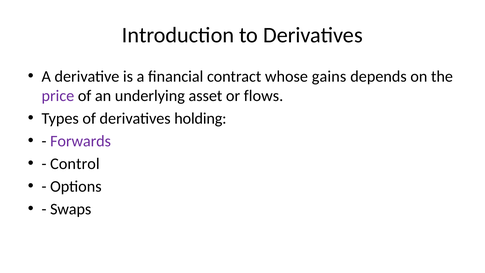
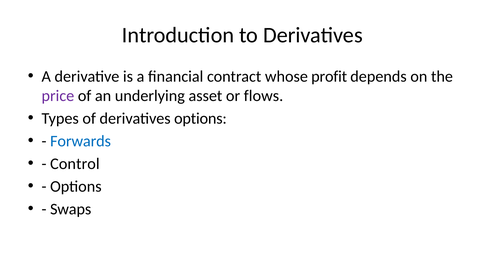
gains: gains -> profit (329, 76)
derivatives holding: holding -> options (200, 118)
Forwards colour: purple -> blue (81, 141)
